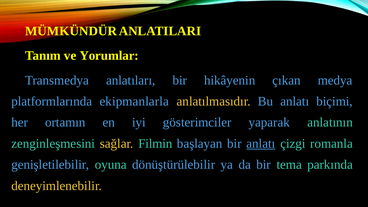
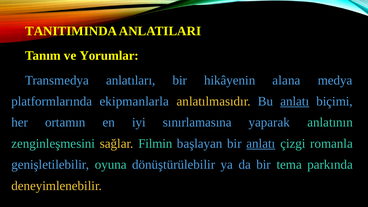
MÜMKÜNDÜR: MÜMKÜNDÜR -> TANITIMINDA (71, 31)
çıkan: çıkan -> alana (286, 80)
anlatı underline: none -> present (295, 101)
gösterimciler: gösterimciler -> sınırlamasına (197, 122)
